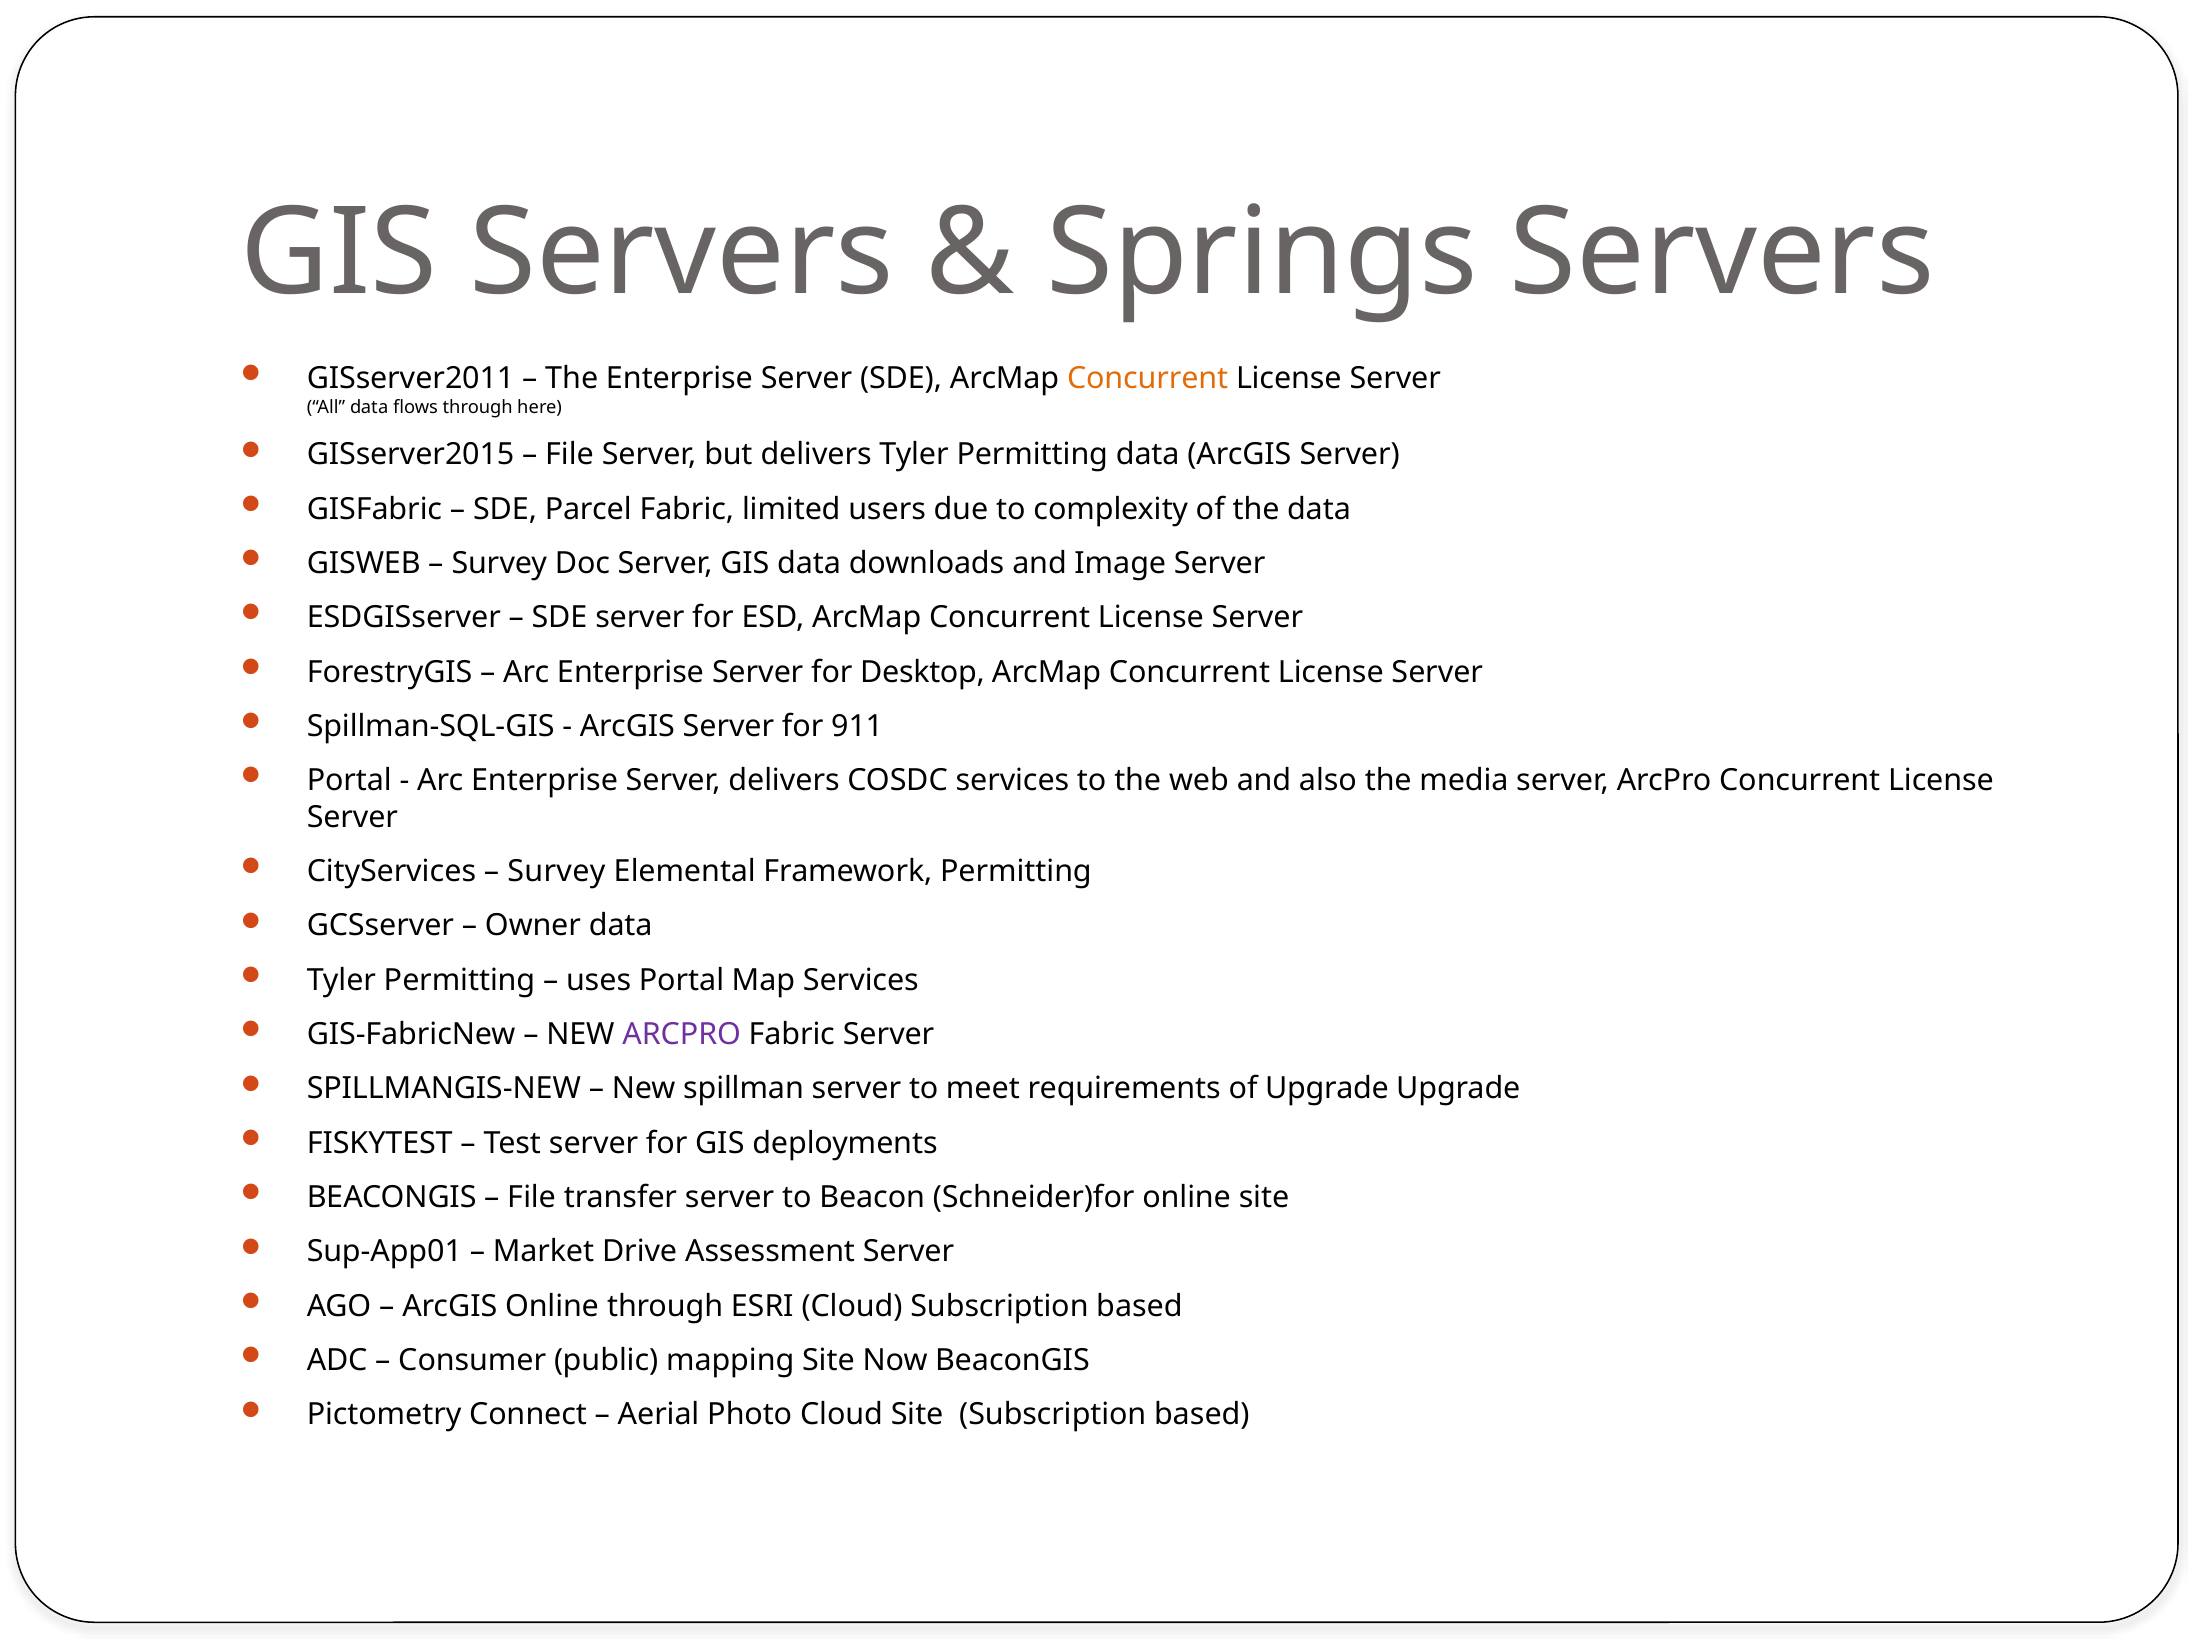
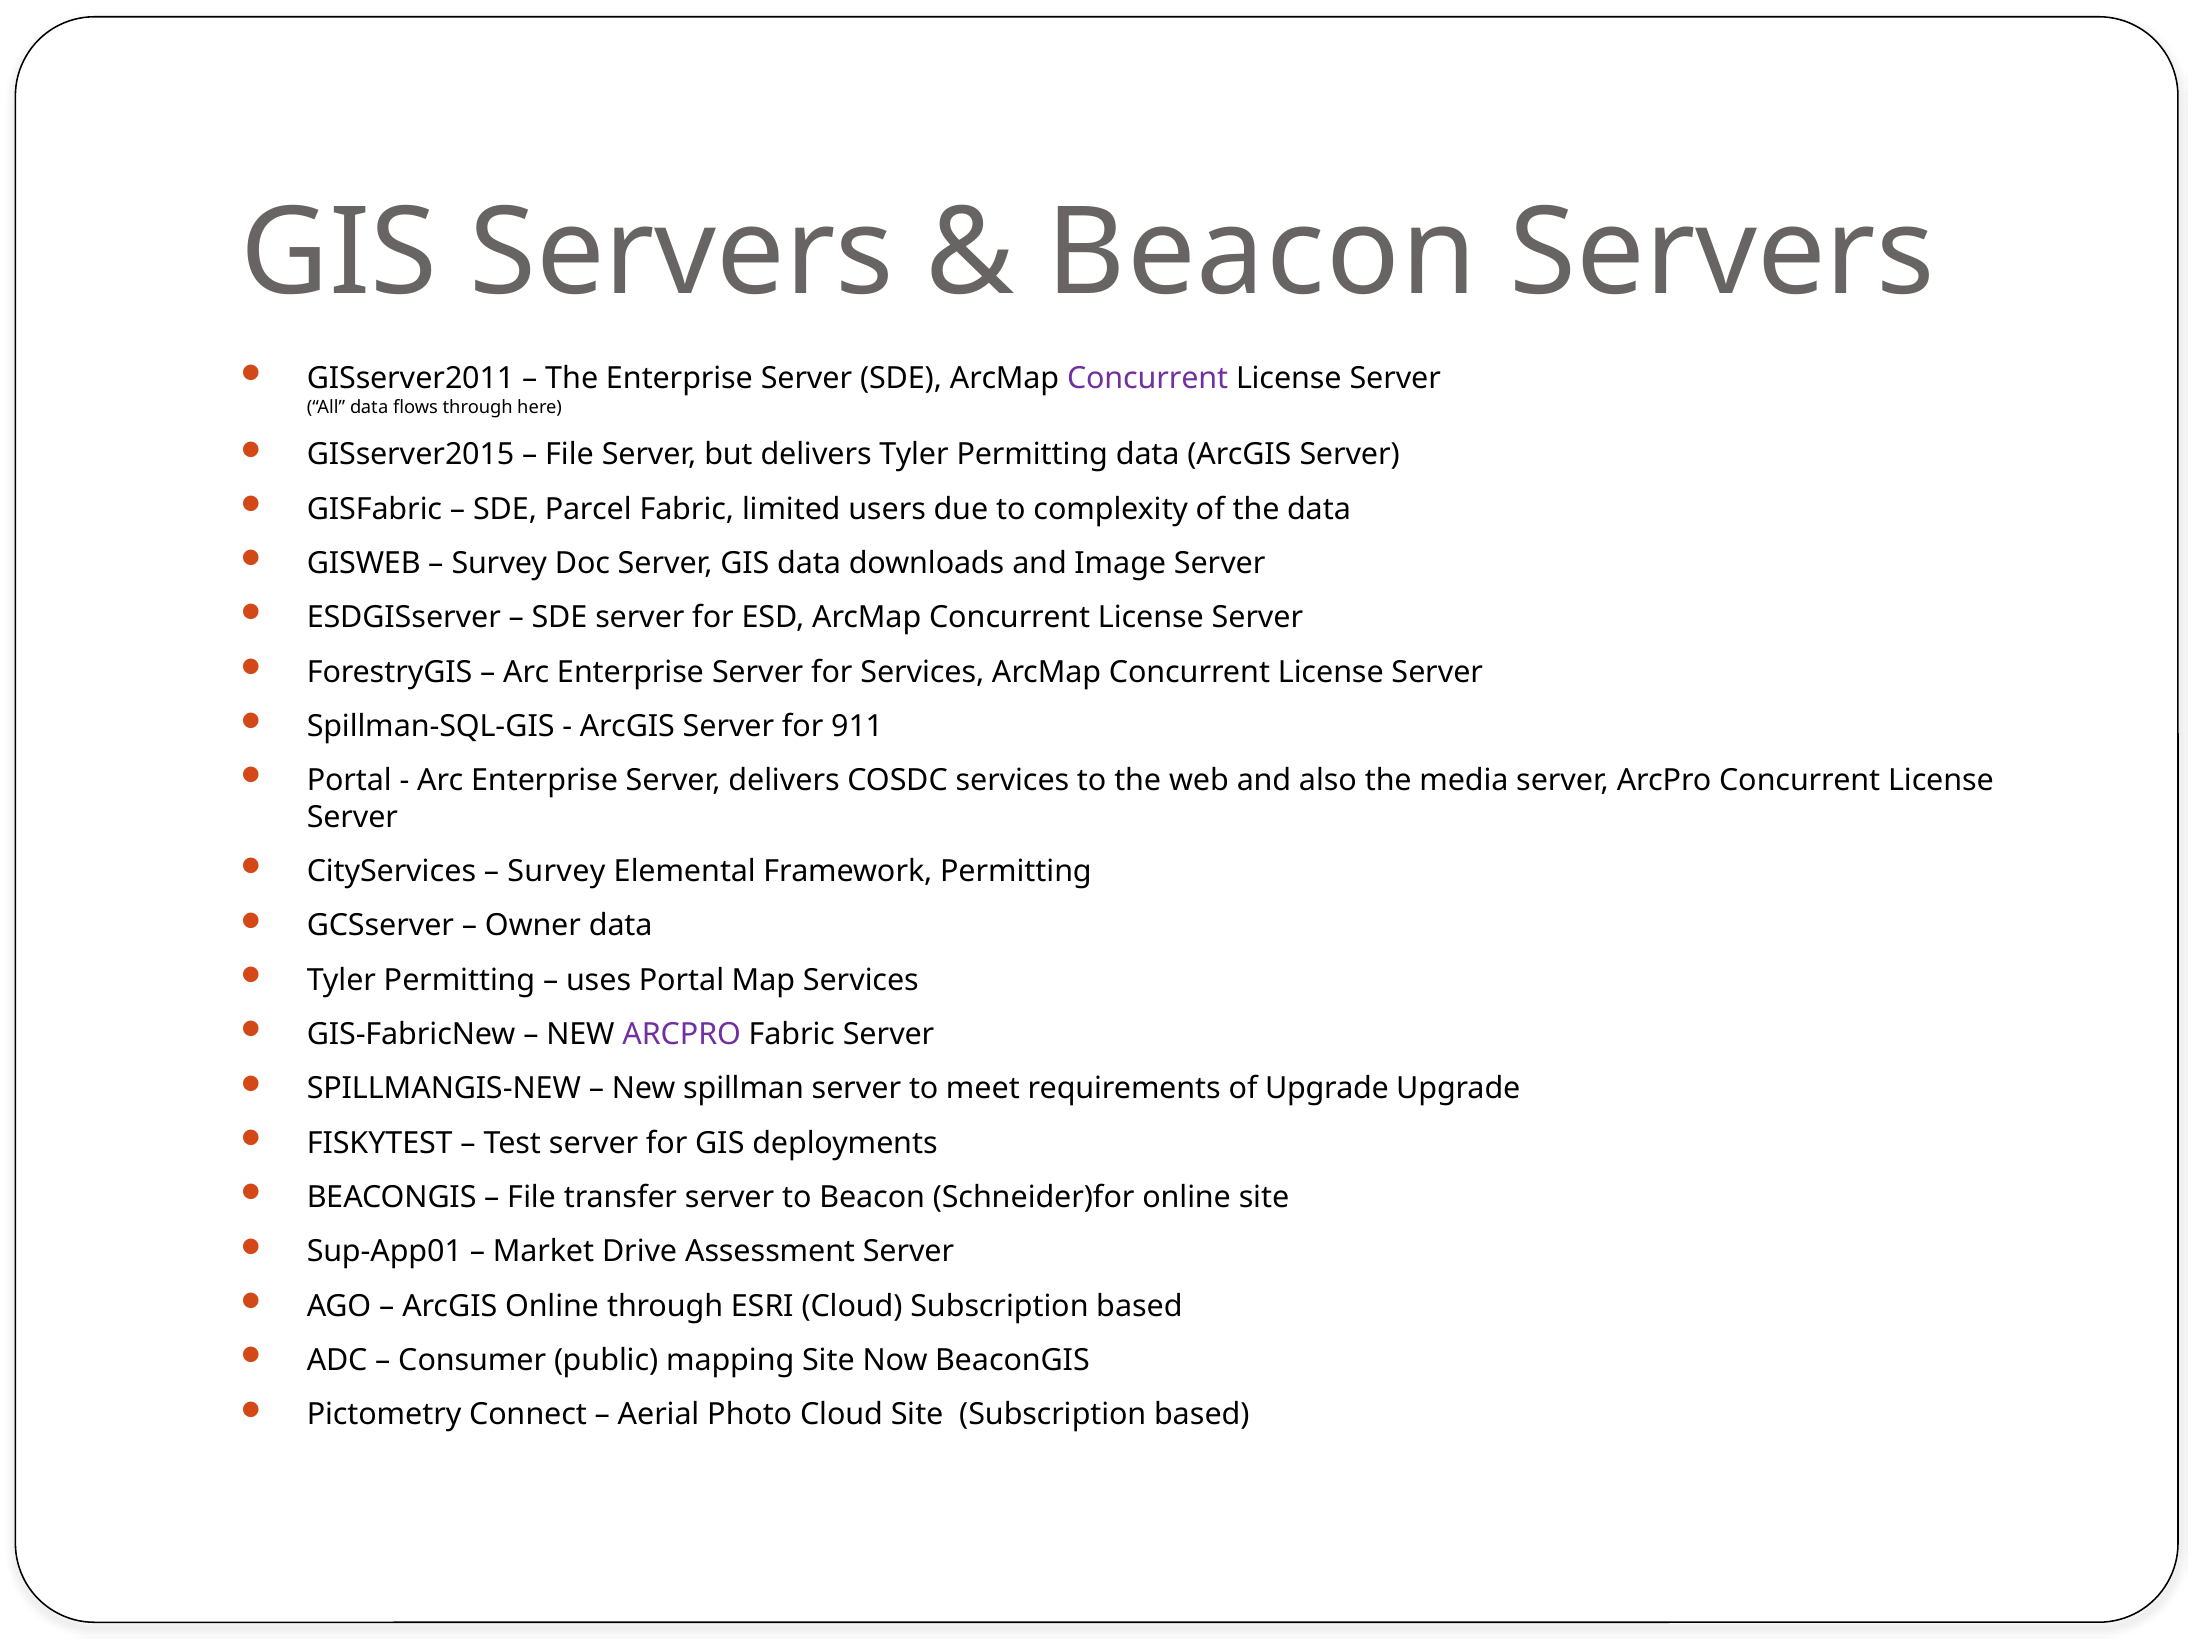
Springs: Springs -> Beacon (1262, 254)
Concurrent colour: orange -> purple (1148, 379)
for Desktop: Desktop -> Services (922, 672)
